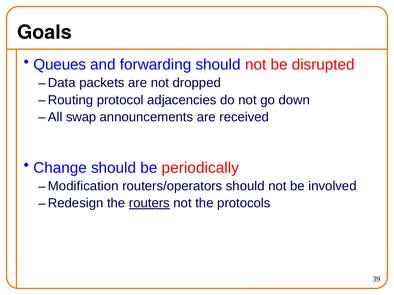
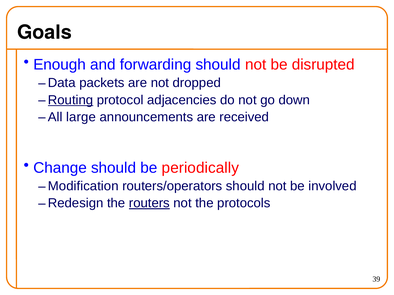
Queues: Queues -> Enough (60, 65)
Routing underline: none -> present (71, 100)
swap: swap -> large (81, 117)
